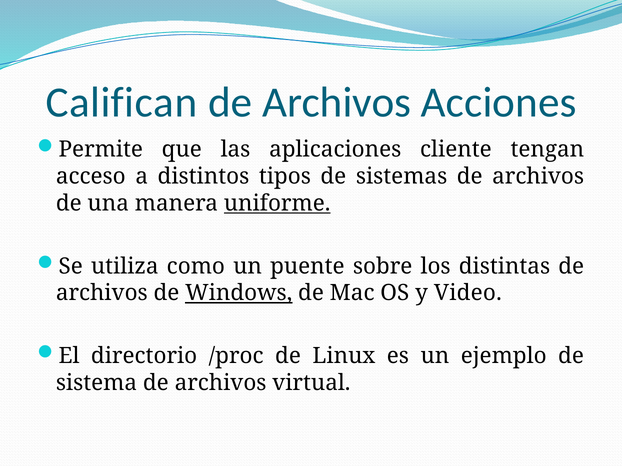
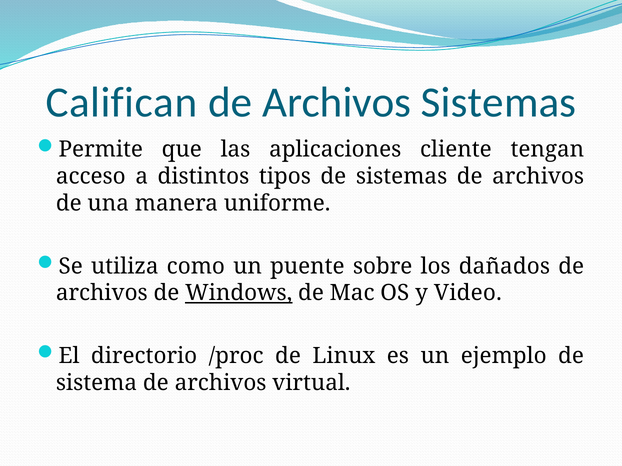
Archivos Acciones: Acciones -> Sistemas (499, 103)
uniforme underline: present -> none (277, 204)
distintas: distintas -> dañados (504, 266)
